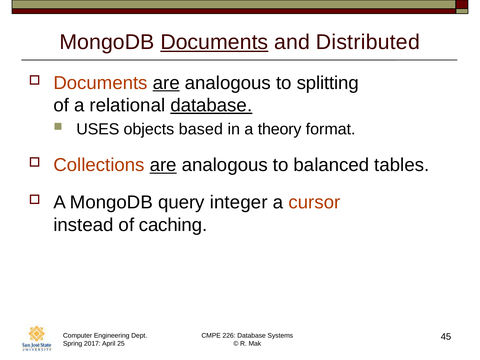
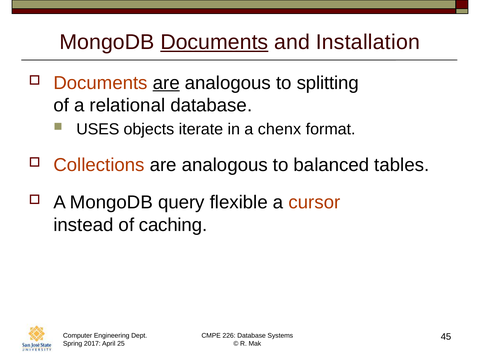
Distributed: Distributed -> Installation (368, 42)
database underline: present -> none (211, 105)
based: based -> iterate (201, 129)
theory: theory -> chenx (279, 129)
are underline: present -> none (163, 165)
integer: integer -> flexible (239, 202)
